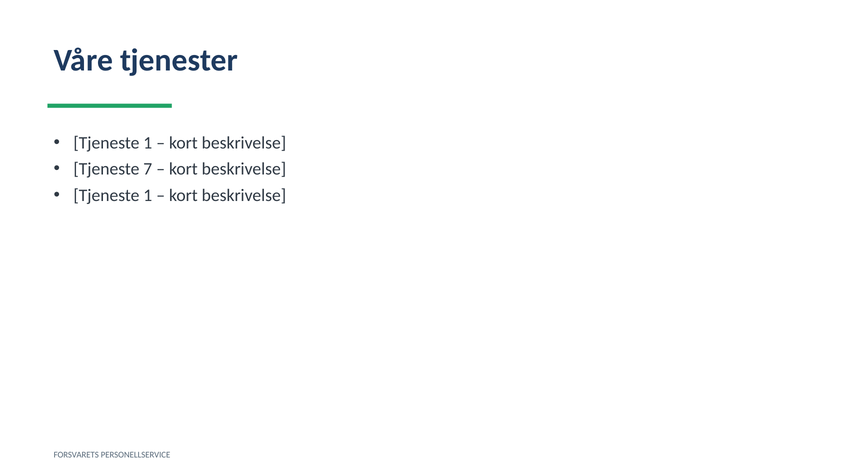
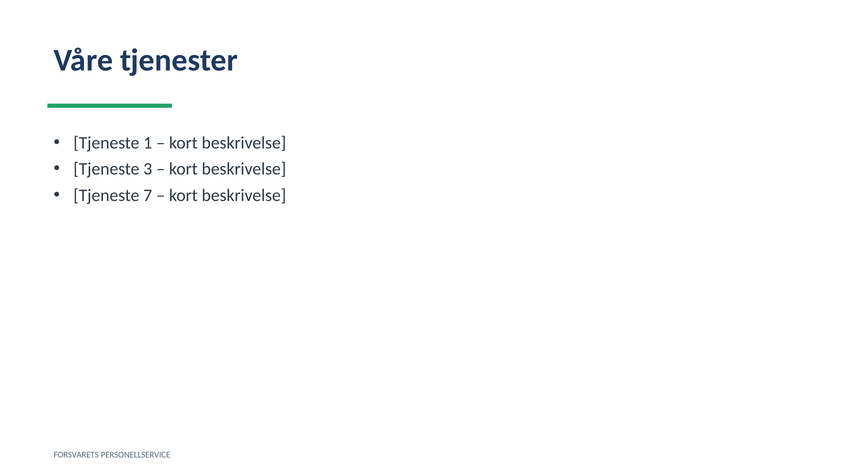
7: 7 -> 3 (148, 169)
1: 1 -> 7 (148, 195)
